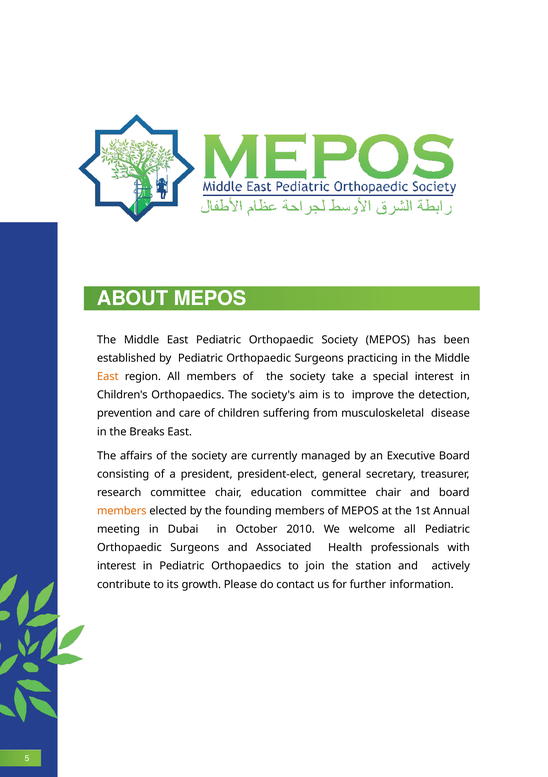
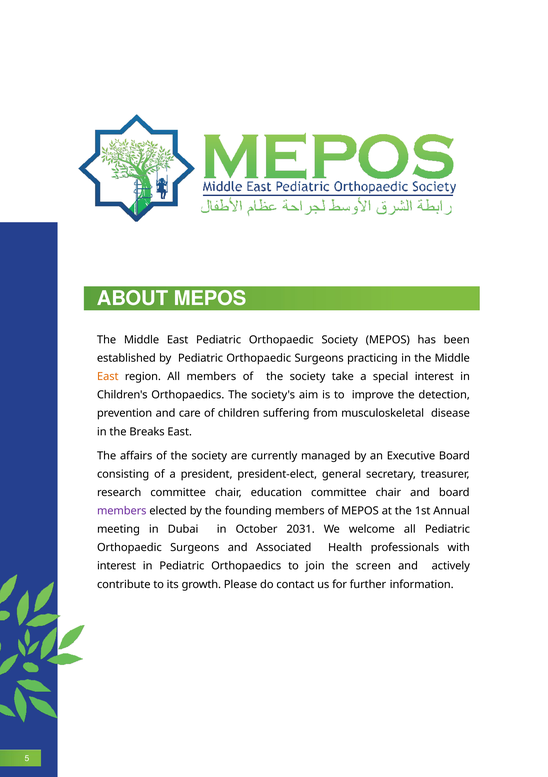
members colour: orange -> purple (122, 511)
2010: 2010 -> 2031 (301, 530)
station: station -> screen (373, 566)
